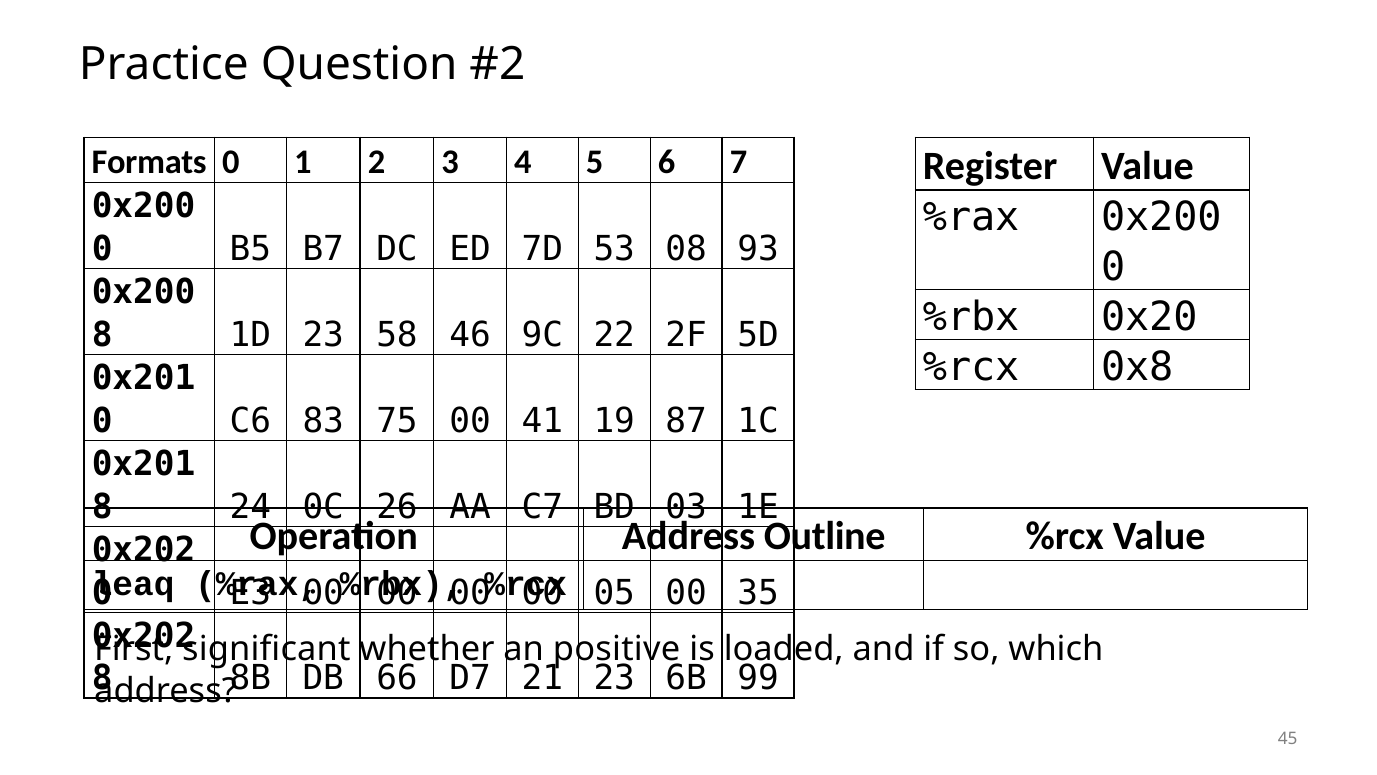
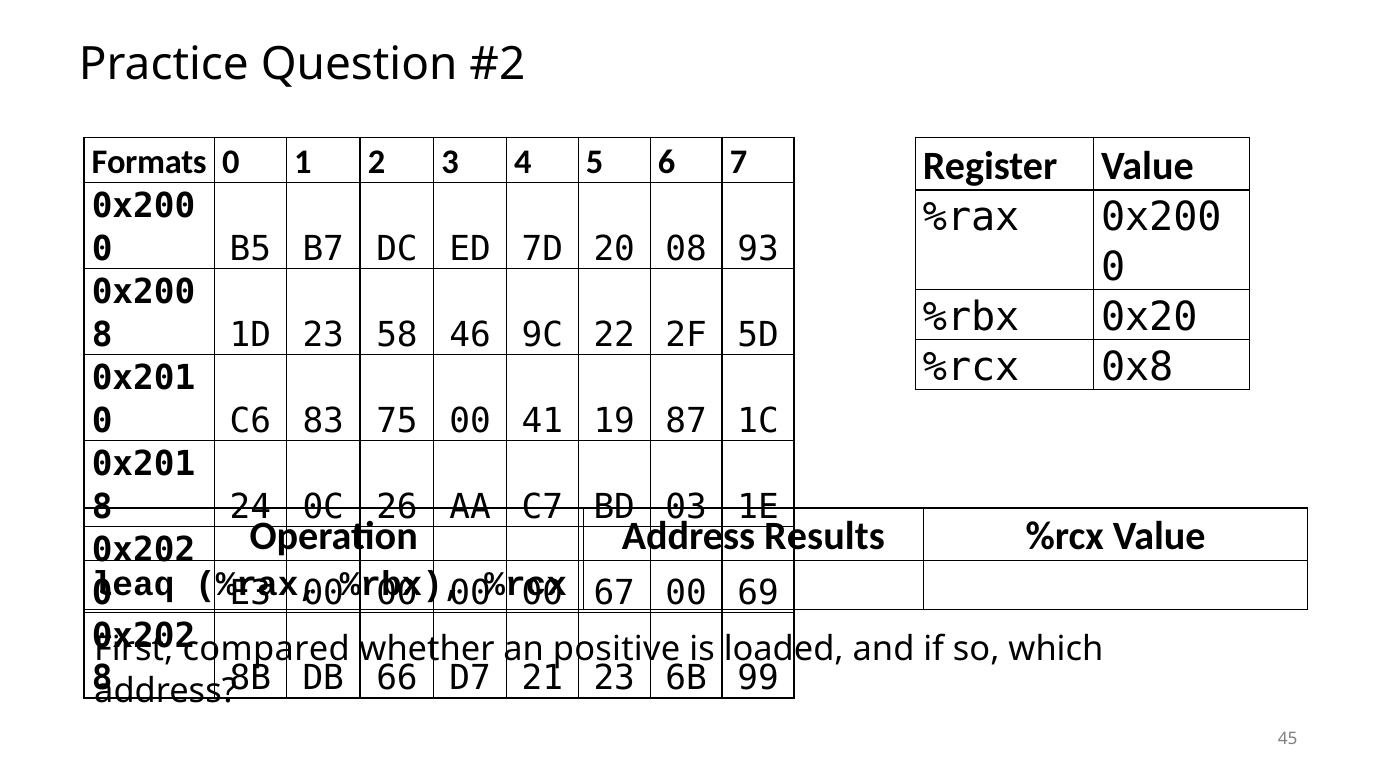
53: 53 -> 20 (614, 249)
Outline: Outline -> Results (825, 536)
05: 05 -> 67 (614, 592)
35: 35 -> 69 (758, 592)
significant: significant -> compared (266, 649)
